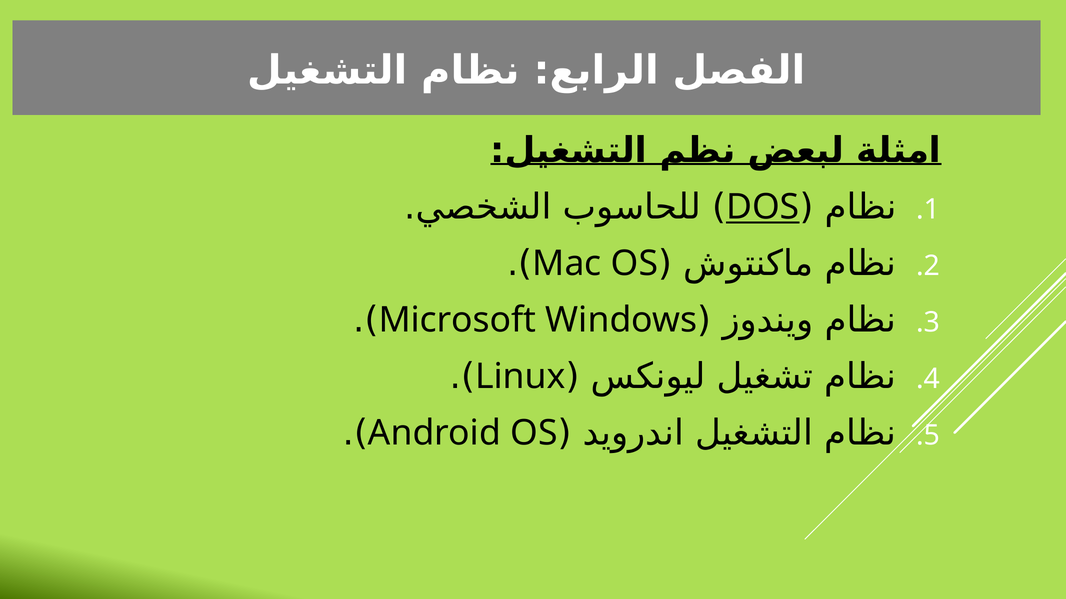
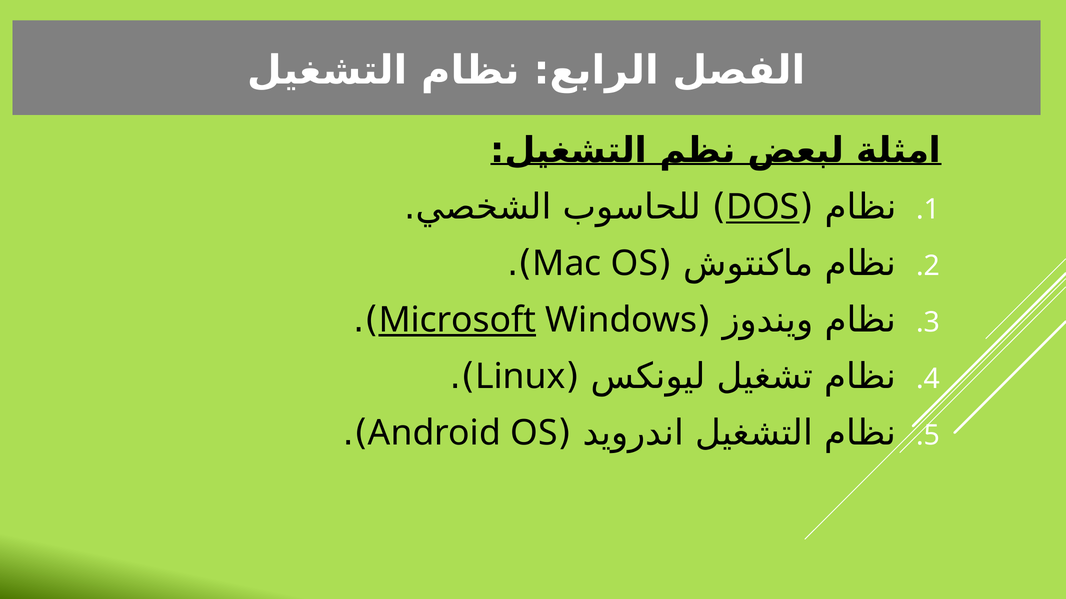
Microsoft underline: none -> present (457, 320)
